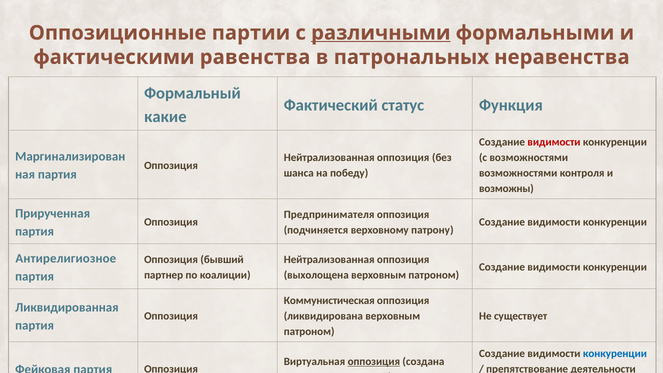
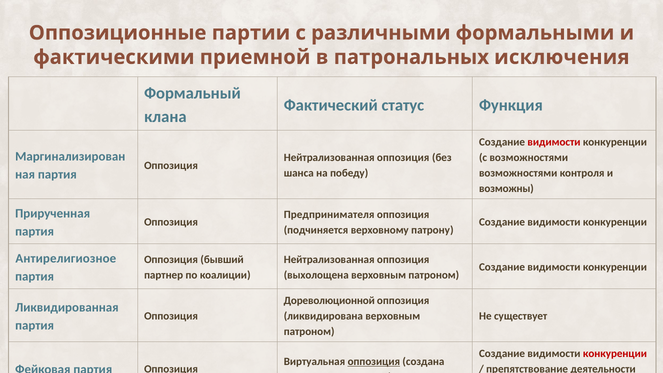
различными underline: present -> none (381, 33)
равенства: равенства -> приемной (255, 57)
неравенства: неравенства -> исключения (562, 57)
какие: какие -> клана (165, 117)
Коммунистическая: Коммунистическая -> Дореволюционной (329, 301)
конкуренции colour: blue -> red (615, 354)
